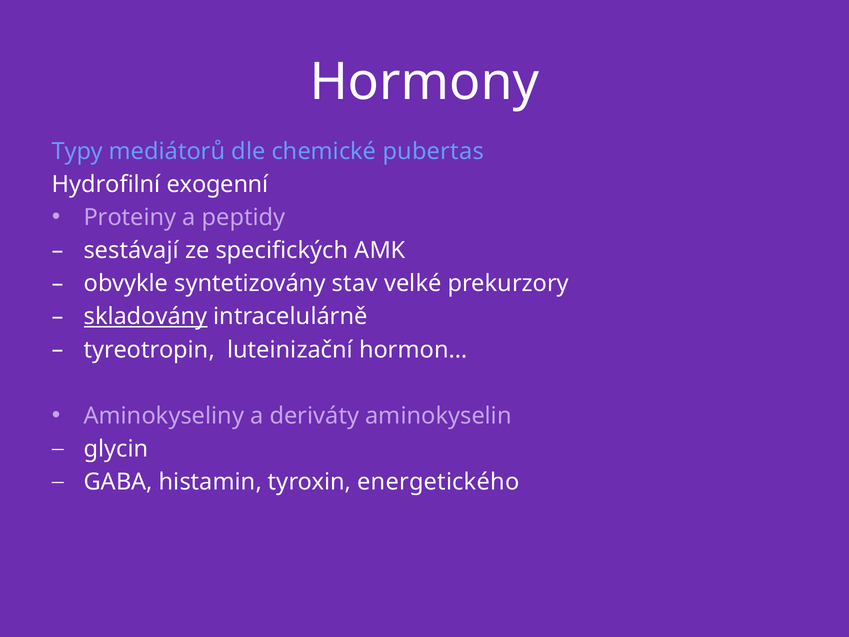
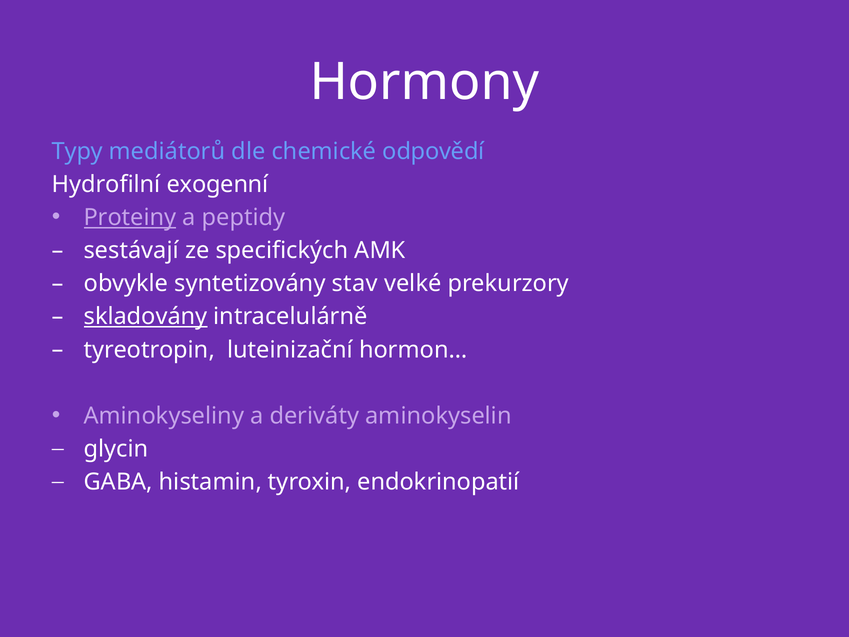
pubertas: pubertas -> odpovědí (433, 151)
Proteiny underline: none -> present (130, 217)
energetického: energetického -> endokrinopatií (438, 482)
